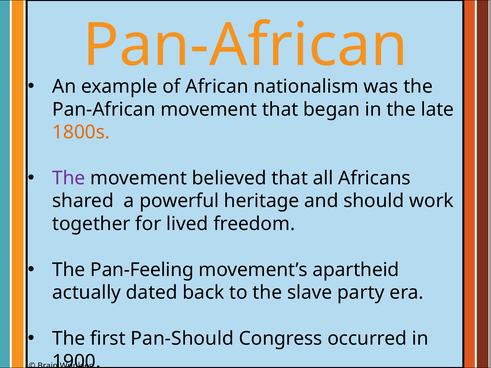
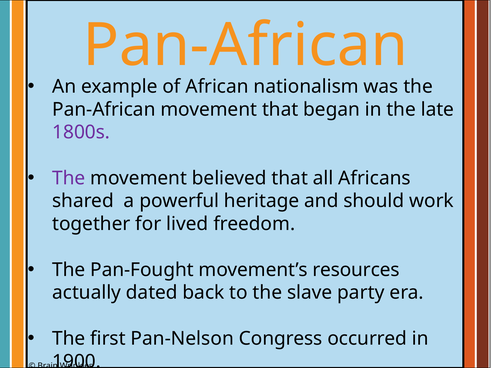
1800s colour: orange -> purple (81, 132)
Pan-Feeling: Pan-Feeling -> Pan-Fought (142, 270)
apartheid: apartheid -> resources (356, 270)
Pan-Should: Pan-Should -> Pan-Nelson (182, 339)
